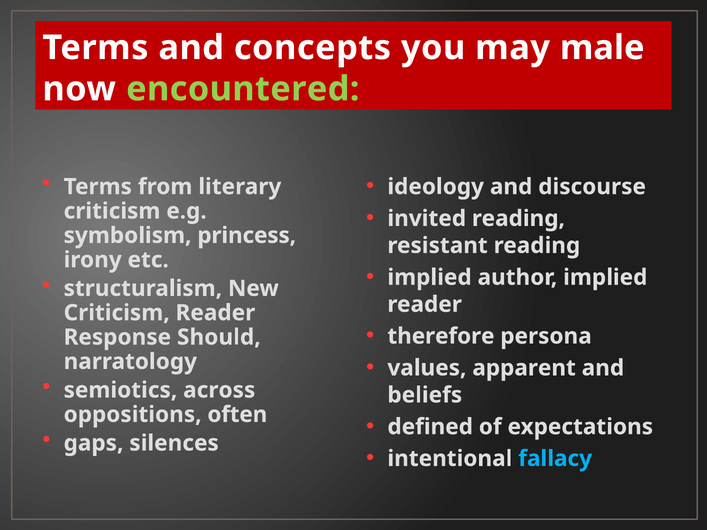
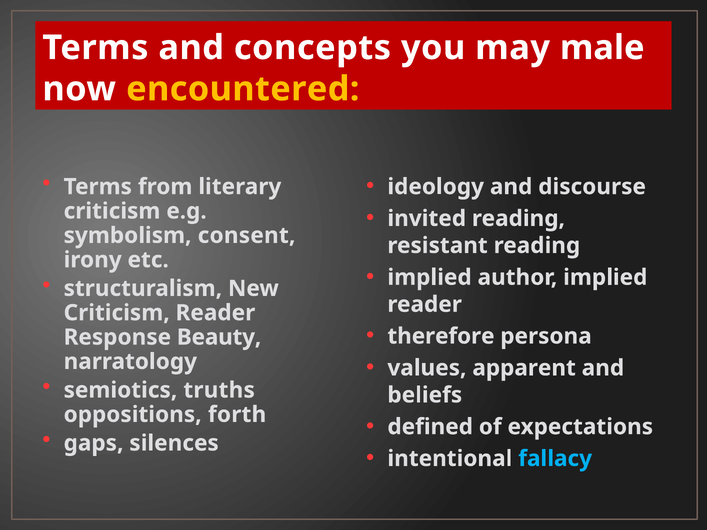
encountered colour: light green -> yellow (243, 89)
princess: princess -> consent (247, 236)
Should: Should -> Beauty (219, 337)
across: across -> truths (219, 390)
often: often -> forth (237, 415)
